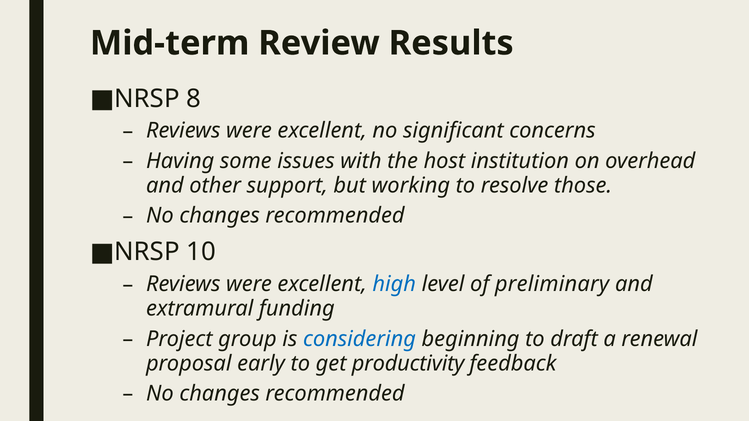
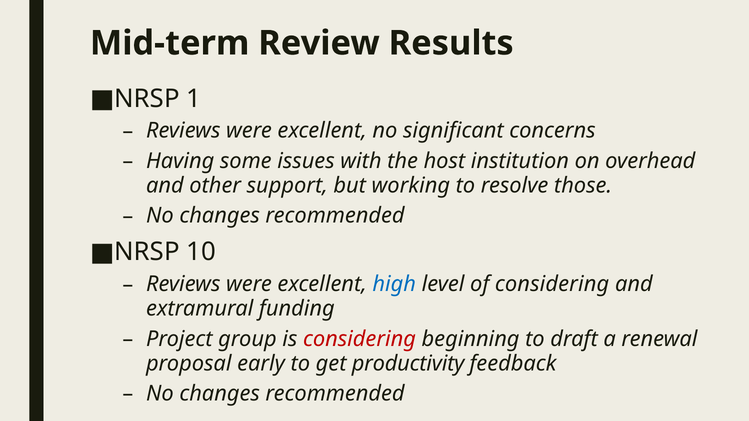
8: 8 -> 1 (194, 99)
of preliminary: preliminary -> considering (552, 284)
considering colour: blue -> red (359, 339)
